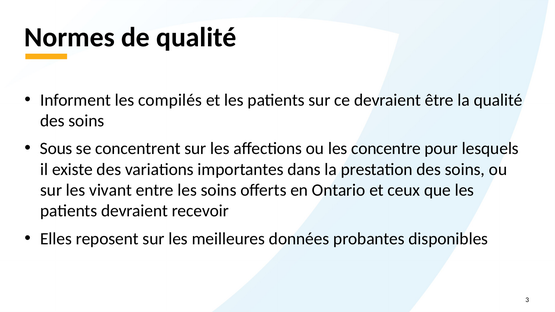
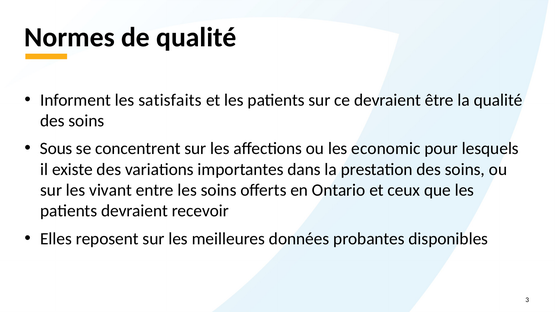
compilés: compilés -> satisfaits (170, 100)
concentre: concentre -> economic (386, 149)
